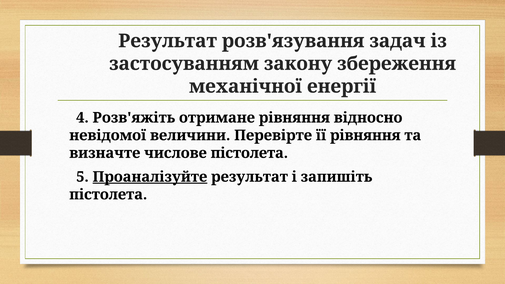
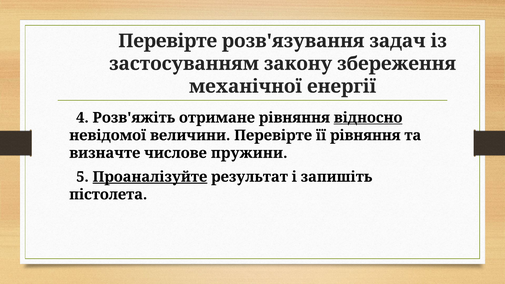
Результат: Результат -> Перевірте (168, 41)
відносно underline: none -> present (368, 118)
числове пістолета: пістолета -> пружини (249, 153)
